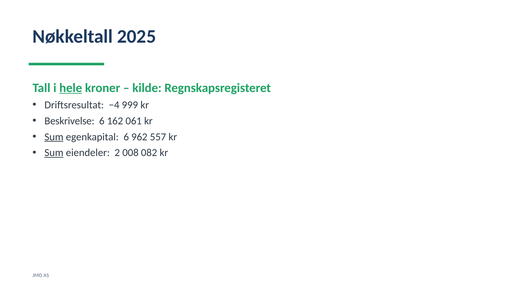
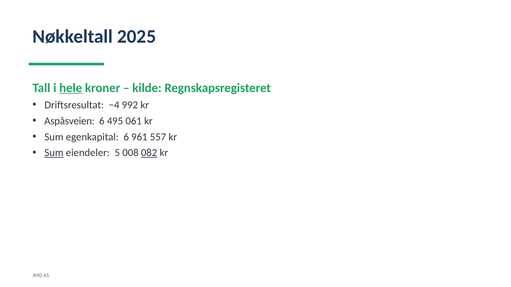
999: 999 -> 992 (130, 105)
Beskrivelse: Beskrivelse -> Aspåsveien (69, 121)
162: 162 -> 495 (115, 121)
Sum underline: present -> none (54, 137)
962: 962 -> 961 (139, 137)
2: 2 -> 5 (117, 153)
082 underline: none -> present (149, 153)
